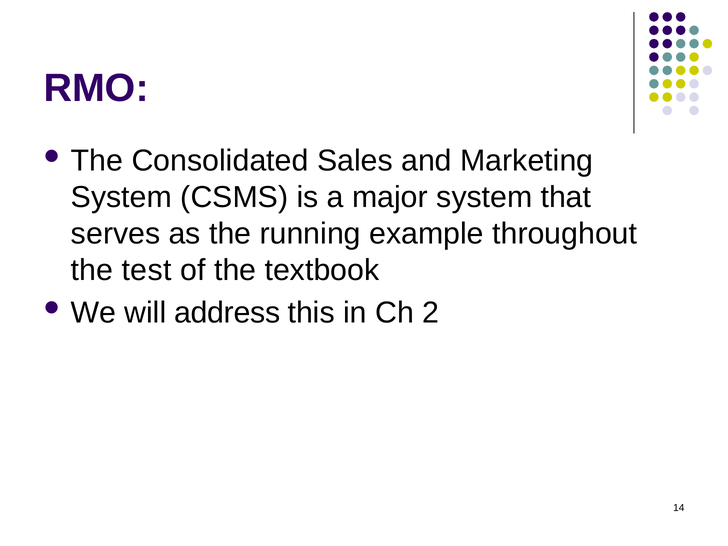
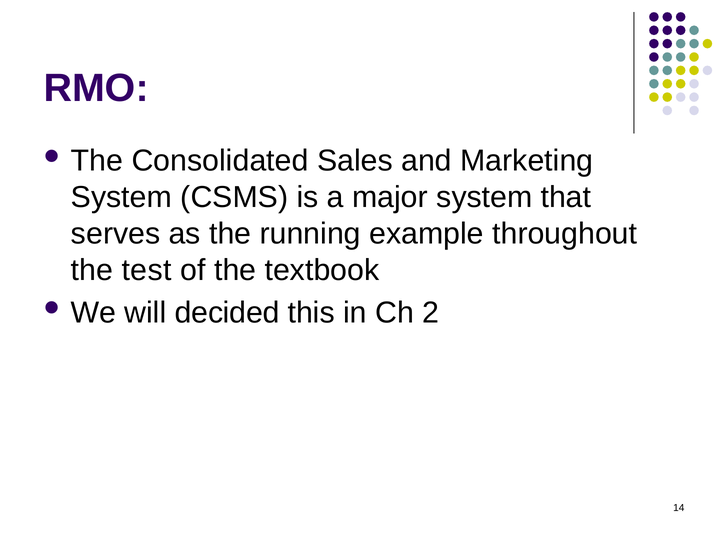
address: address -> decided (227, 313)
